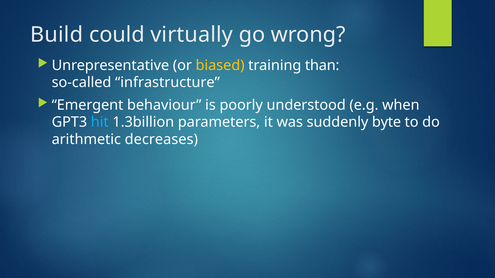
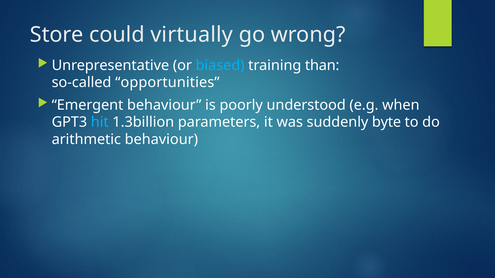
Build: Build -> Store (57, 35)
biased colour: yellow -> light blue (220, 65)
infrastructure: infrastructure -> opportunities (167, 83)
arithmetic decreases: decreases -> behaviour (161, 140)
